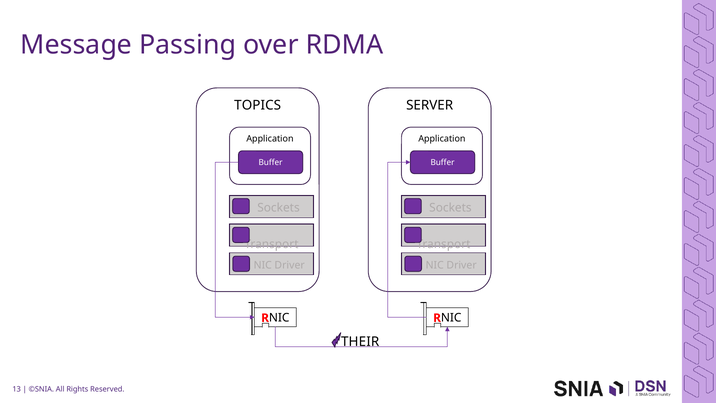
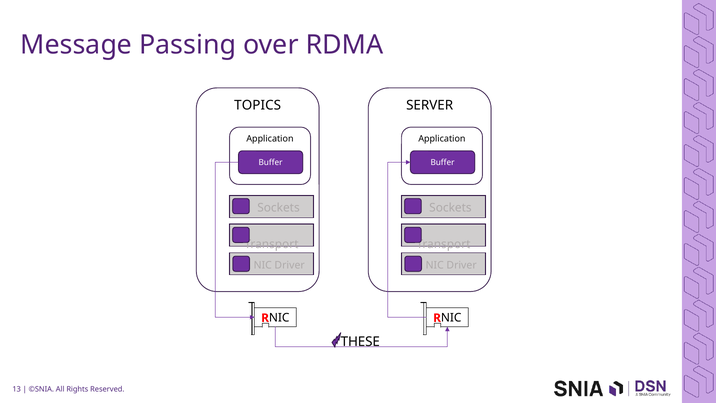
THEIR: THEIR -> THESE (360, 342)
